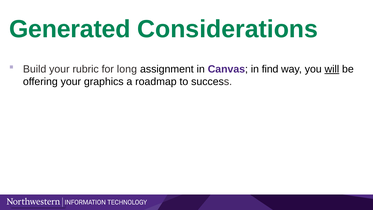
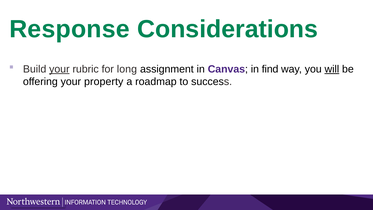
Generated: Generated -> Response (70, 29)
your underline: none -> present (59, 69)
graphics: graphics -> property (104, 82)
